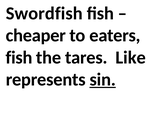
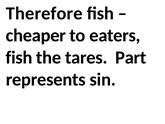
Swordfish: Swordfish -> Therefore (44, 13)
Like: Like -> Part (131, 57)
sin underline: present -> none (103, 79)
